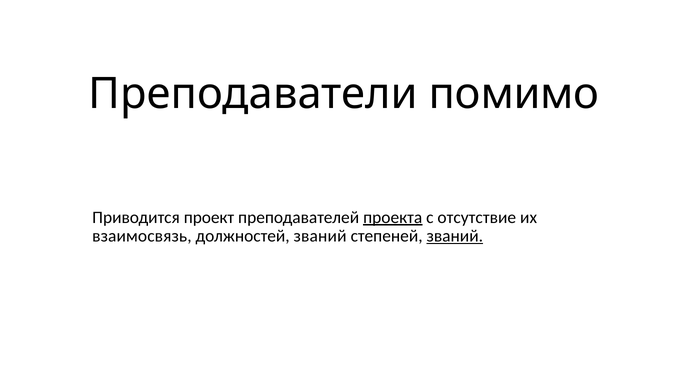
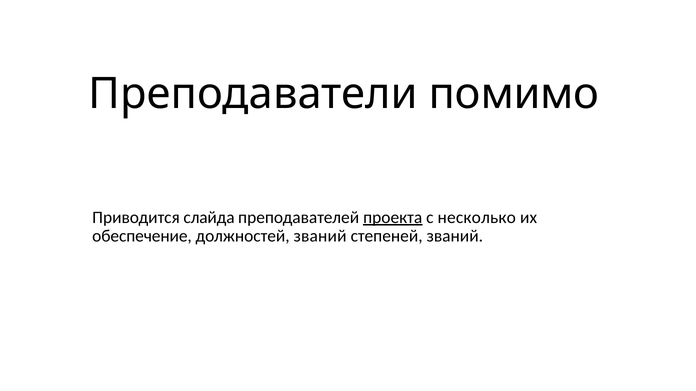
проект: проект -> слайда (209, 218)
отсутствие: отсутствие -> несколько (477, 218)
взаимосвязь: взаимосвязь -> обеспечение (142, 236)
званий underline: present -> none (455, 236)
